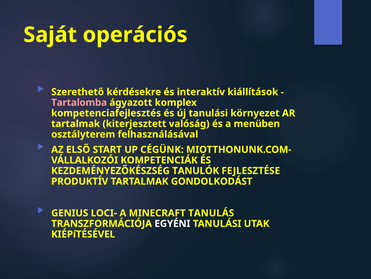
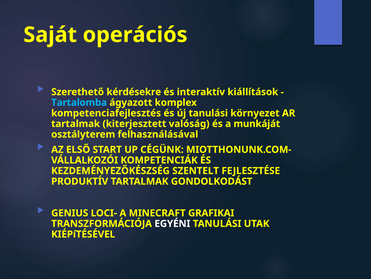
Tartalomba colour: pink -> light blue (79, 102)
menüben: menüben -> munkáját (257, 123)
TANULÓK: TANULÓK -> SZENTELT (196, 170)
TANULÁS: TANULÁS -> GRAFIKAI (211, 213)
